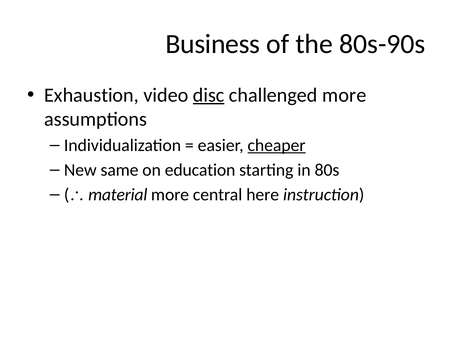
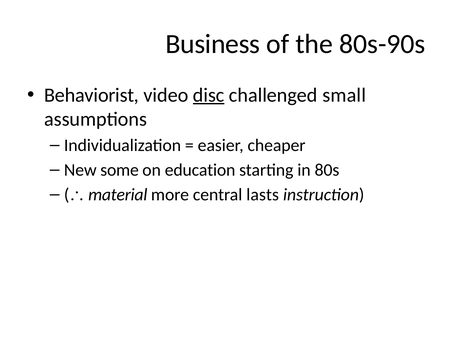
Exhaustion: Exhaustion -> Behaviorist (92, 95)
challenged more: more -> small (344, 95)
cheaper underline: present -> none (277, 145)
same: same -> some (120, 170)
here: here -> lasts (263, 195)
